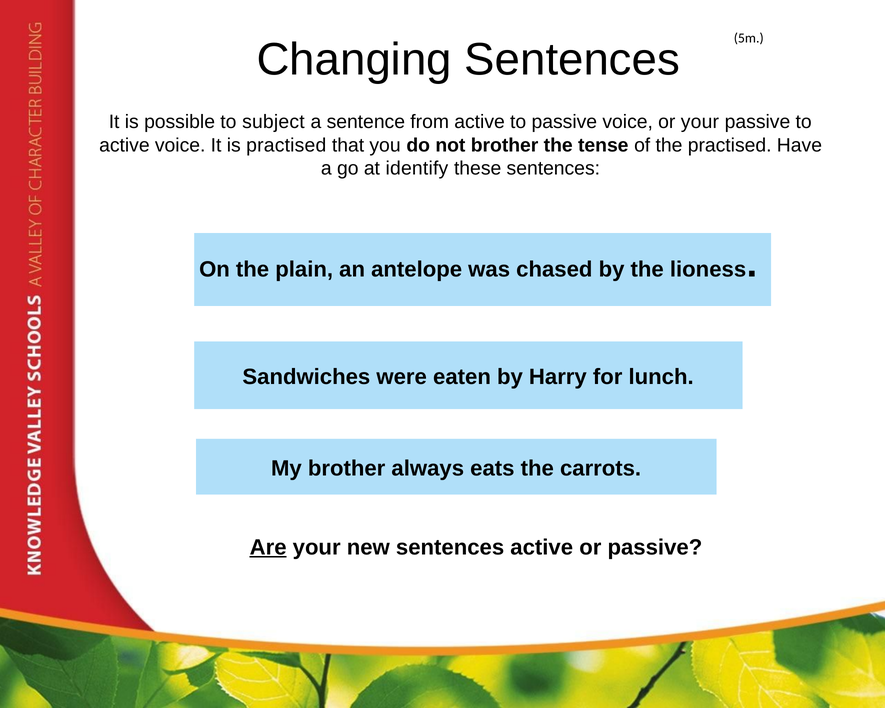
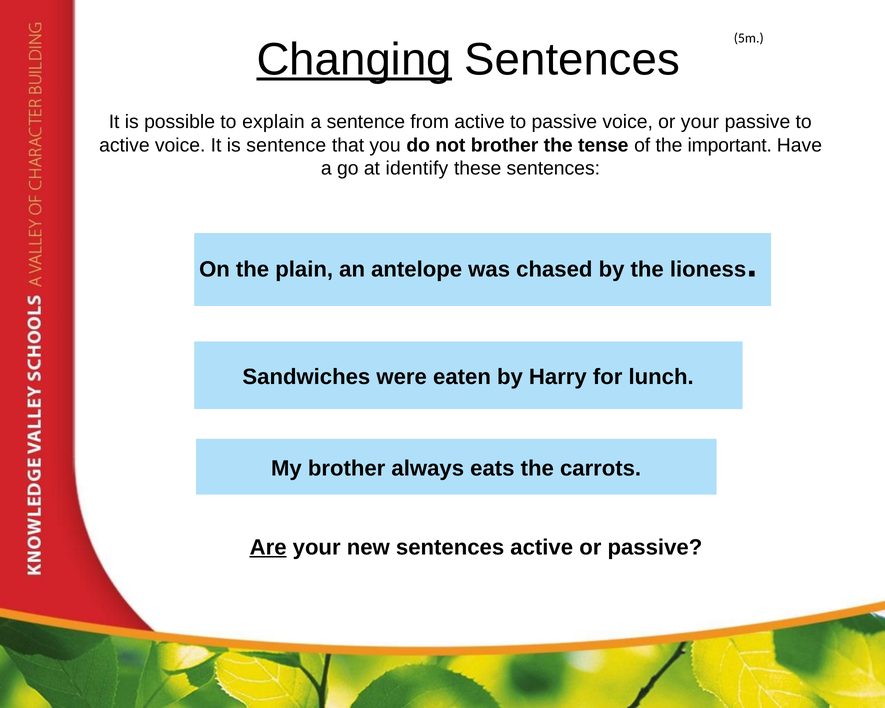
Changing underline: none -> present (354, 59)
subject: subject -> explain (273, 122)
is practised: practised -> sentence (286, 145)
the practised: practised -> important (730, 145)
